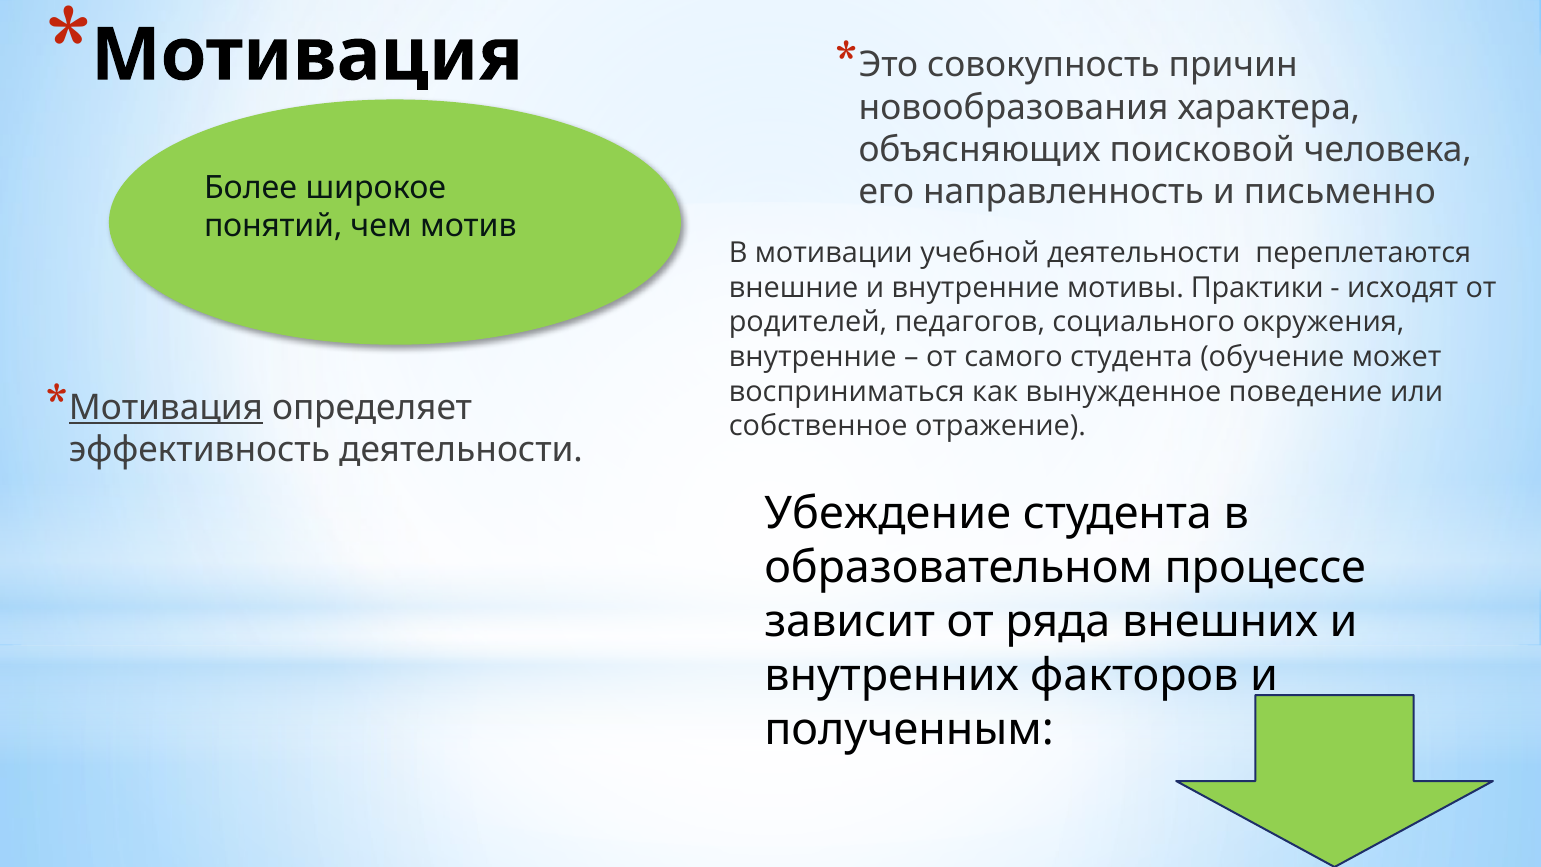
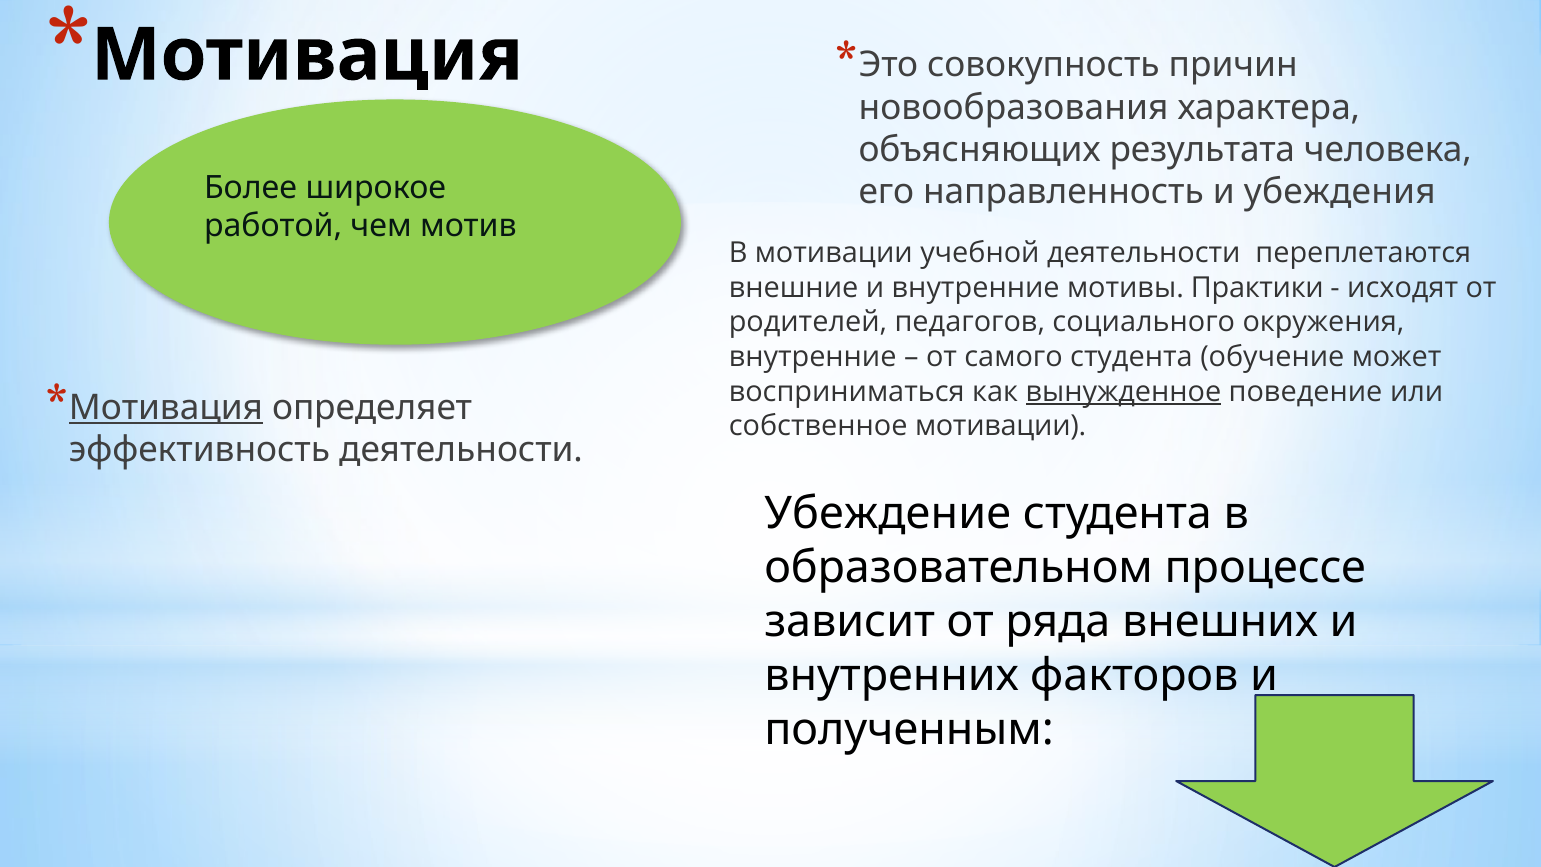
поисковой: поисковой -> результата (1202, 150)
письменно: письменно -> убеждения (1340, 192)
понятий: понятий -> работой (273, 226)
вынужденное underline: none -> present (1123, 392)
собственное отражение: отражение -> мотивации (1001, 426)
